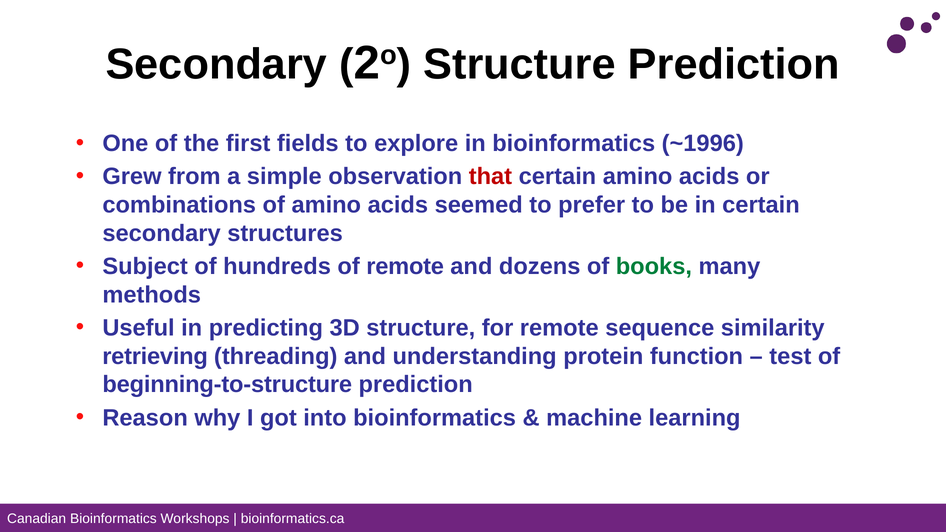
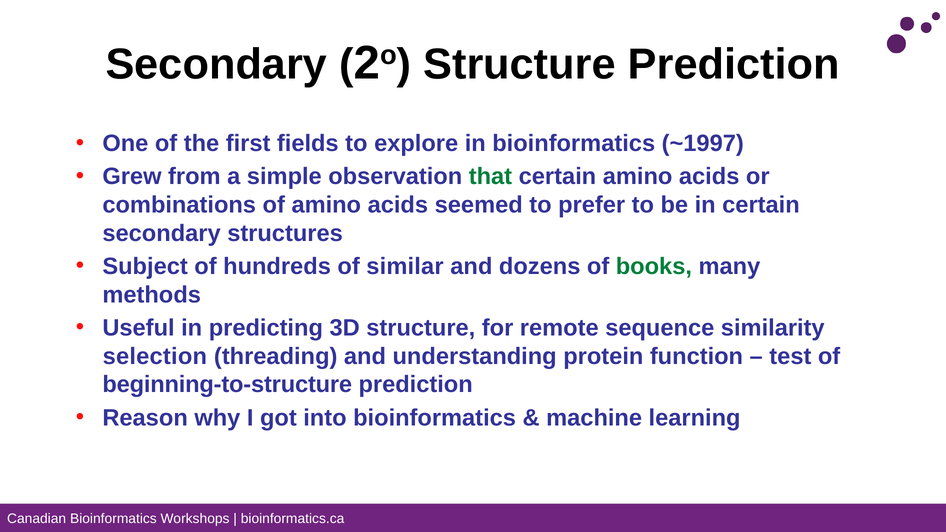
~1996: ~1996 -> ~1997 (703, 144)
that colour: red -> green (490, 177)
of remote: remote -> similar (405, 267)
retrieving: retrieving -> selection (155, 356)
